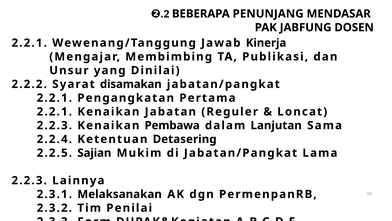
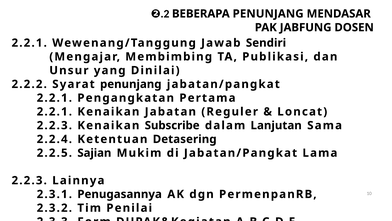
Kinerja: Kinerja -> Sendiri (266, 43)
Syarat disamakan: disamakan -> penunjang (131, 84)
Pembawa: Pembawa -> Subscribe (172, 125)
Melaksanakan: Melaksanakan -> Penugasannya (120, 194)
